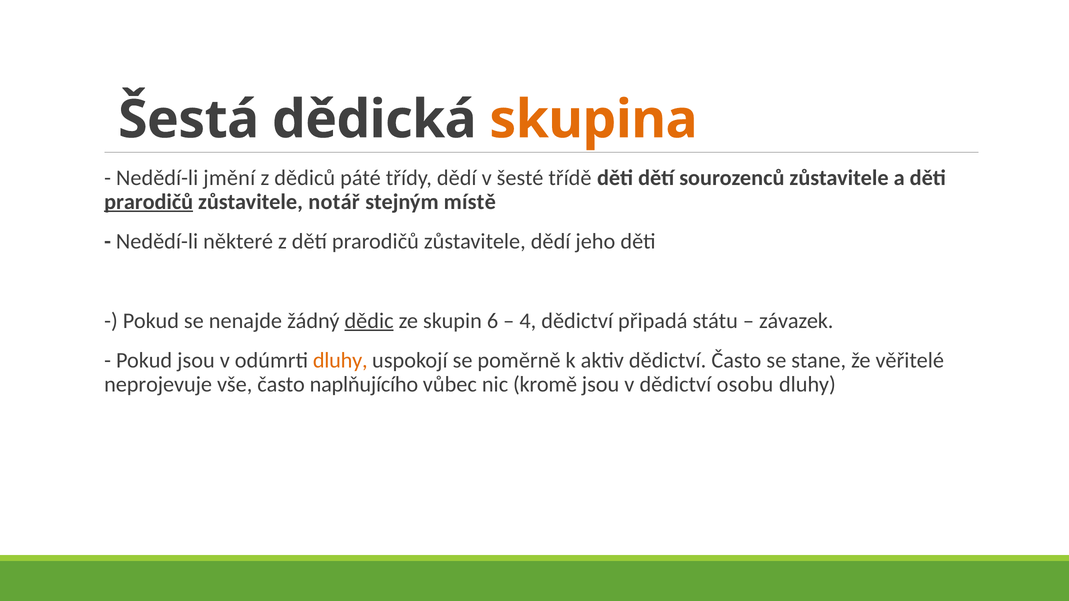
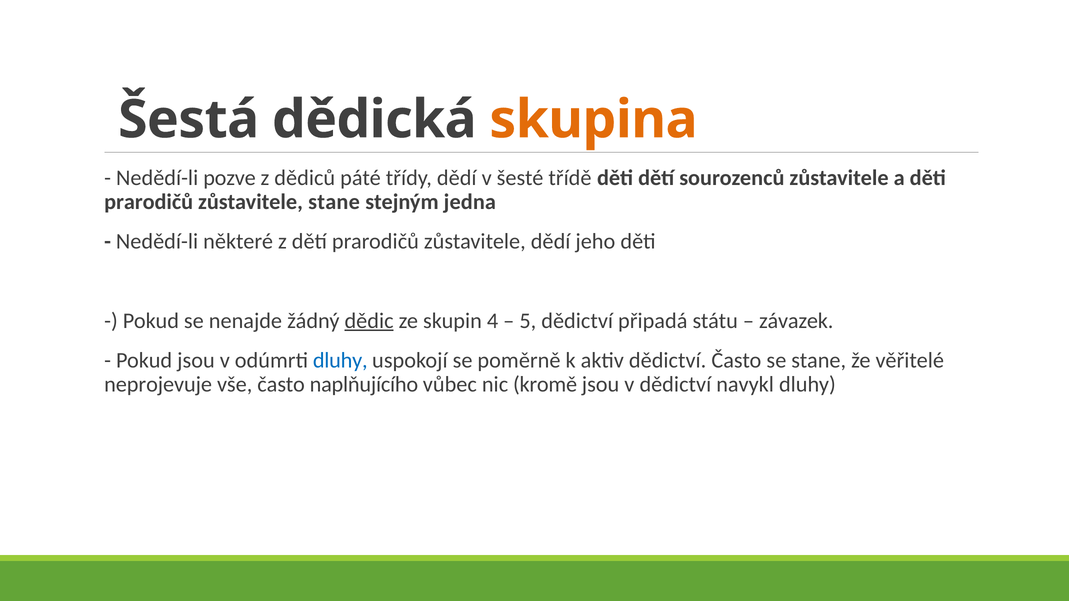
jmění: jmění -> pozve (230, 178)
prarodičů underline: present -> none (149, 202)
zůstavitele notář: notář -> stane (334, 202)
místě: místě -> jedna (470, 202)
6: 6 -> 4 (493, 321)
4: 4 -> 5 (528, 321)
dluhy colour: orange -> blue (340, 361)
osobu: osobu -> navykl (745, 385)
